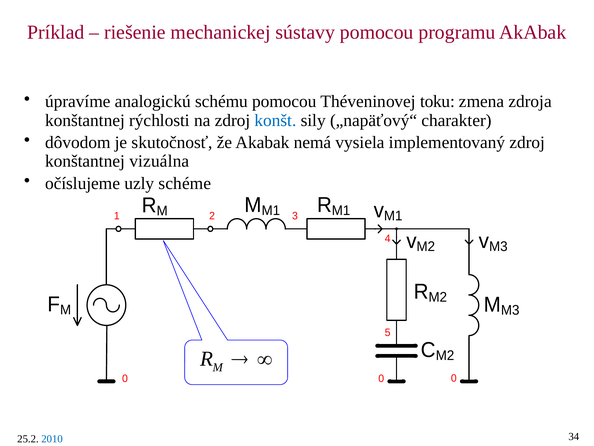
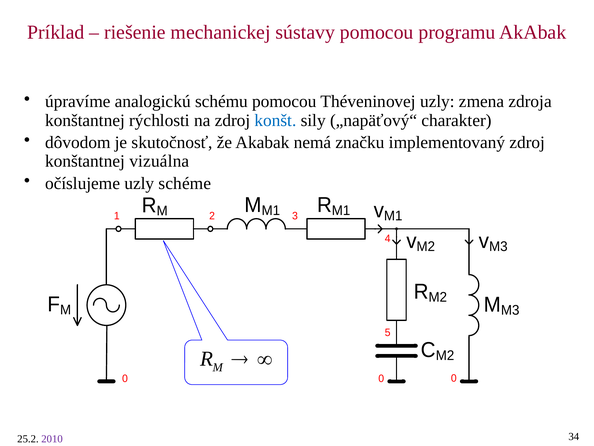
Théveninovej toku: toku -> uzly (437, 101)
vysiela: vysiela -> značku (360, 142)
2010 colour: blue -> purple (52, 439)
